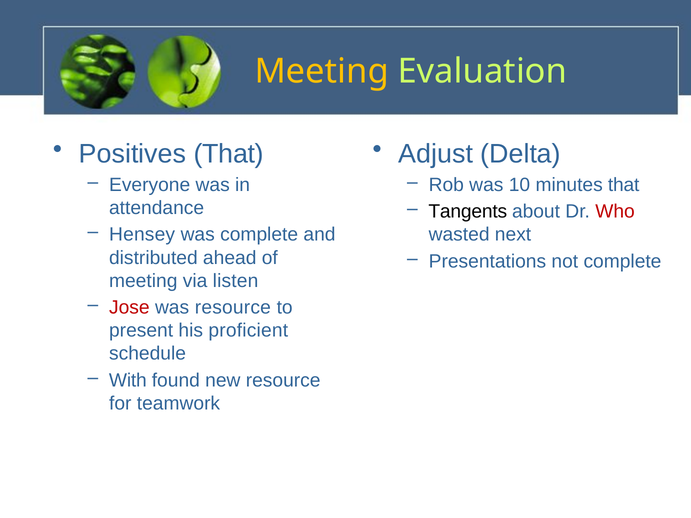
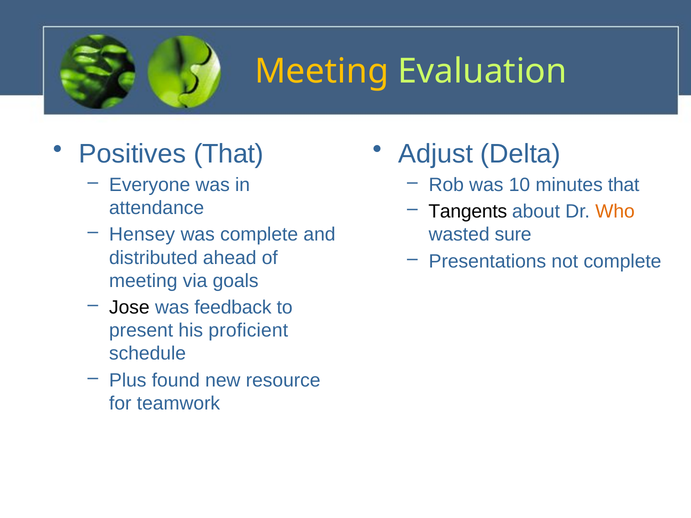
Who colour: red -> orange (615, 212)
next: next -> sure (513, 235)
listen: listen -> goals (236, 281)
Jose colour: red -> black (129, 308)
was resource: resource -> feedback (233, 308)
With: With -> Plus (128, 381)
